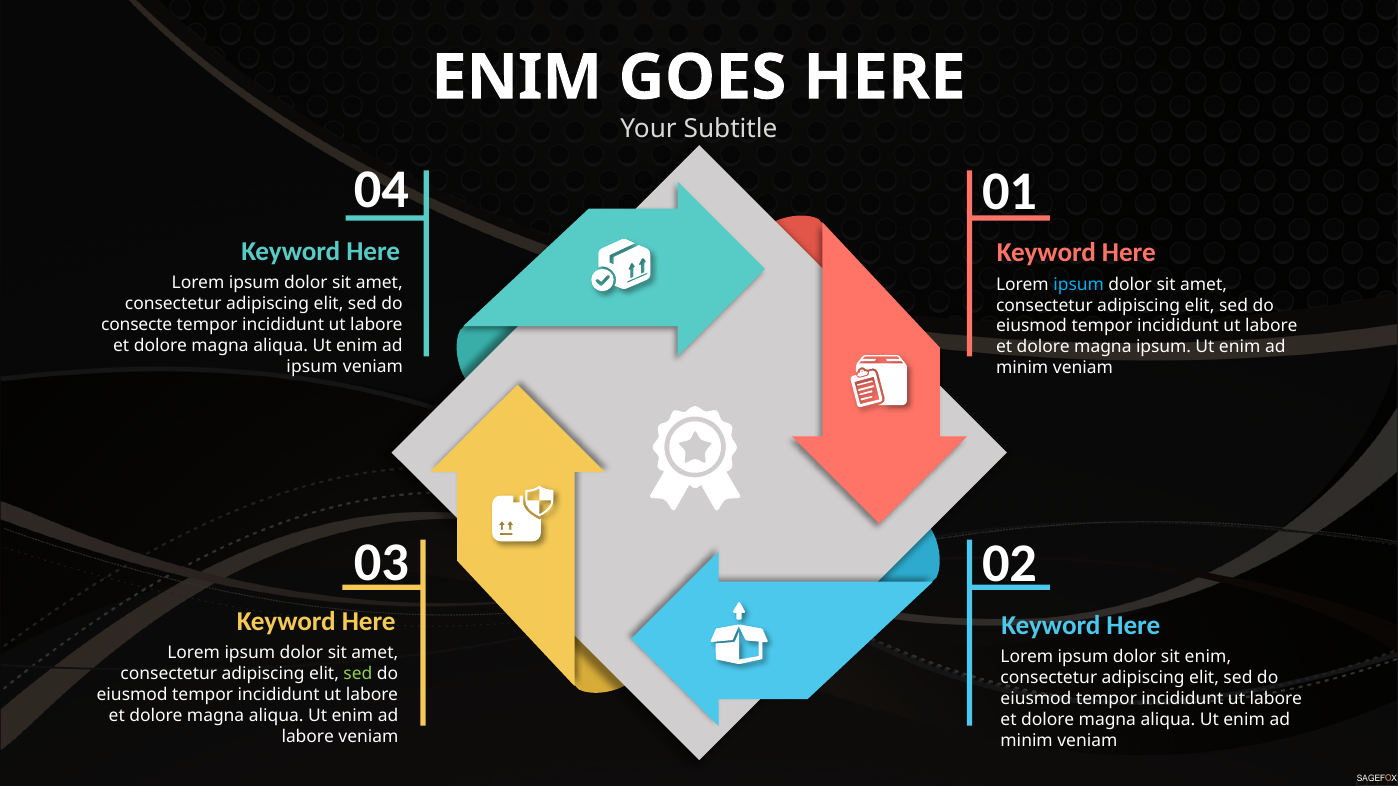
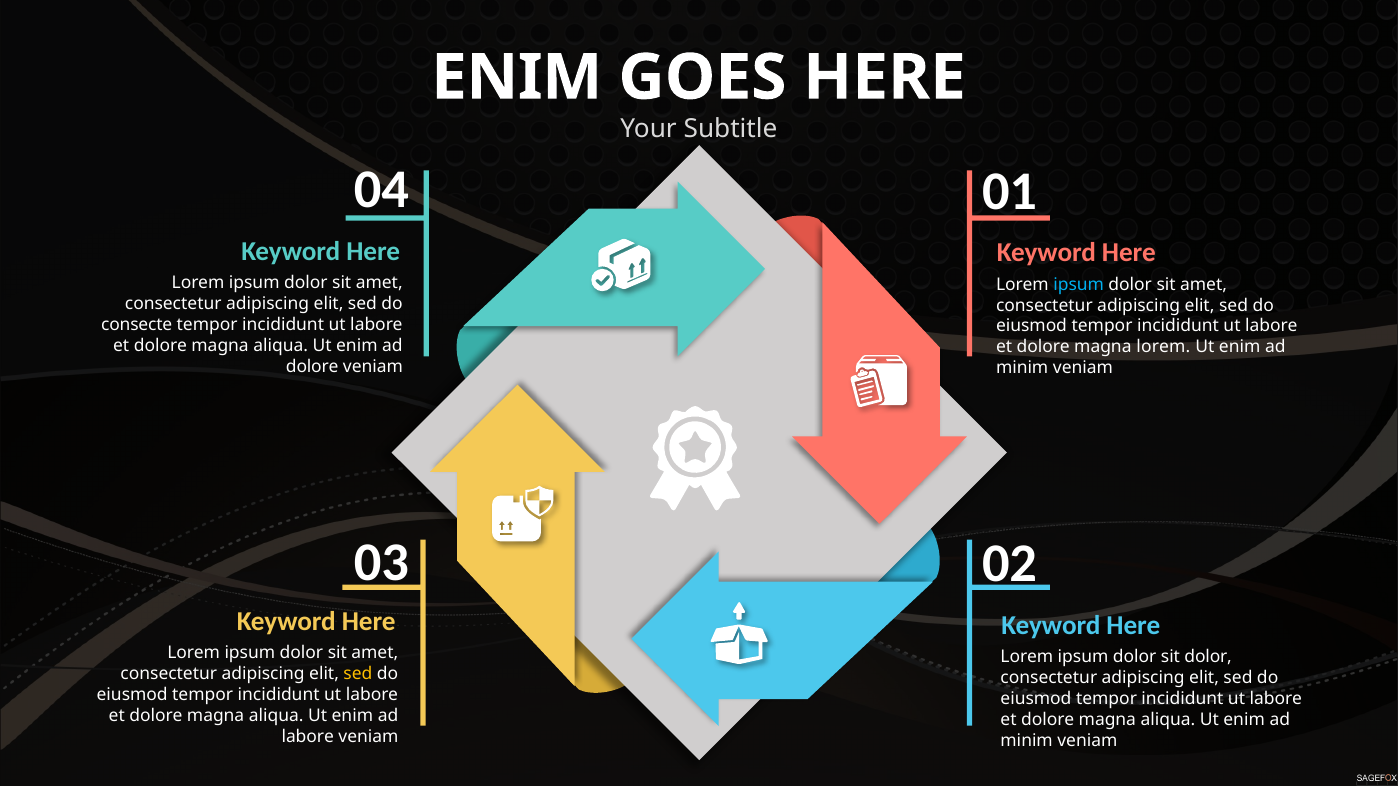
magna ipsum: ipsum -> lorem (1163, 347)
ipsum: ipsum -> dolore (312, 367)
sit enim: enim -> dolor (1208, 657)
sed colour: light green -> yellow (358, 674)
